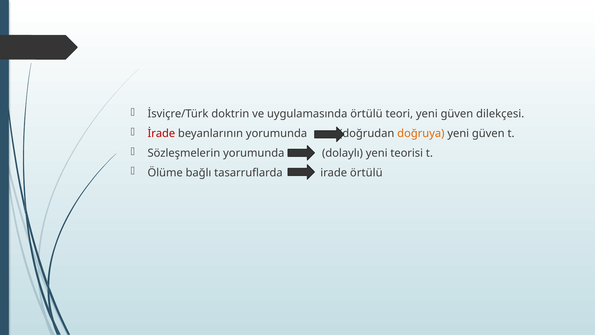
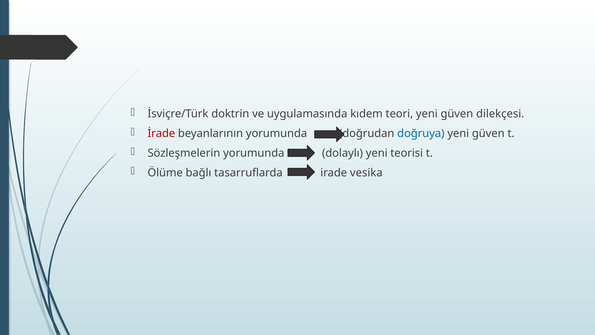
uygulamasında örtülü: örtülü -> kıdem (366, 114)
doğruya colour: orange -> blue (421, 133)
irade örtülü: örtülü -> vesika (366, 173)
